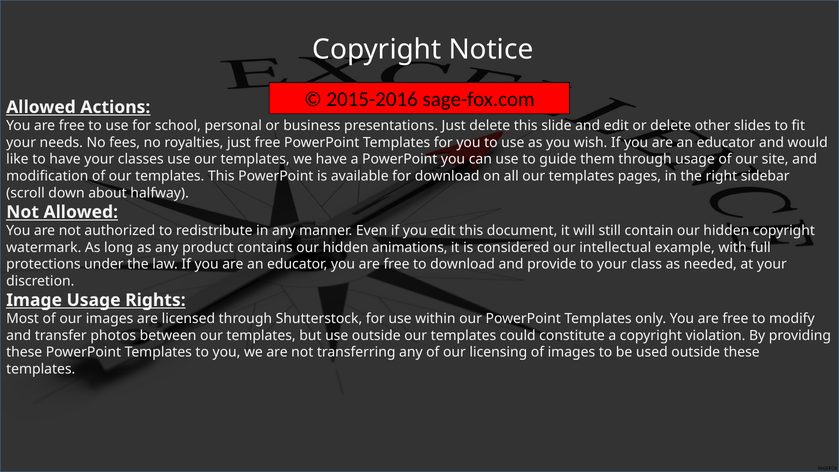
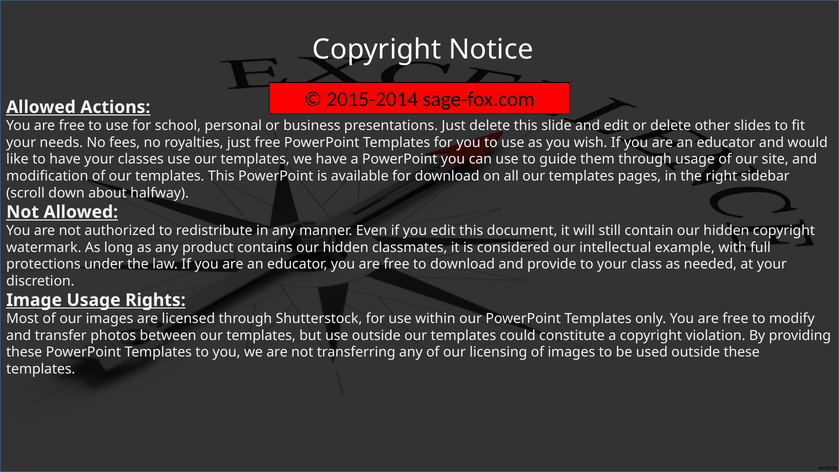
2015-2016: 2015-2016 -> 2015-2014 (372, 100)
animations: animations -> classmates (410, 247)
